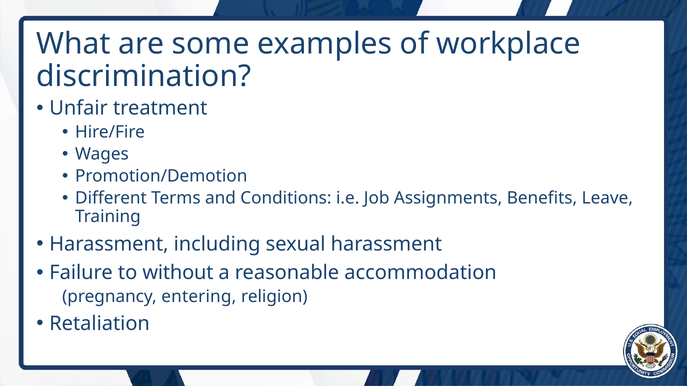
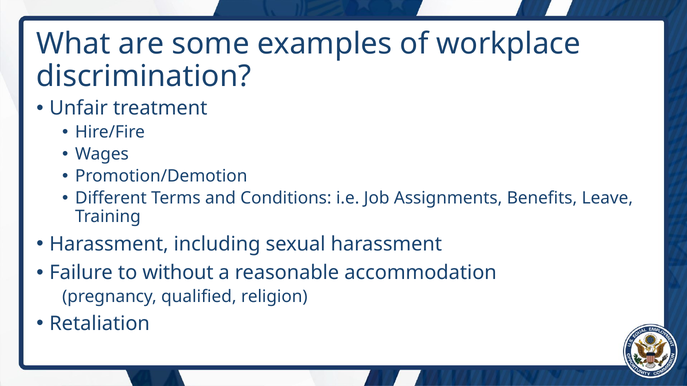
entering: entering -> qualified (199, 297)
